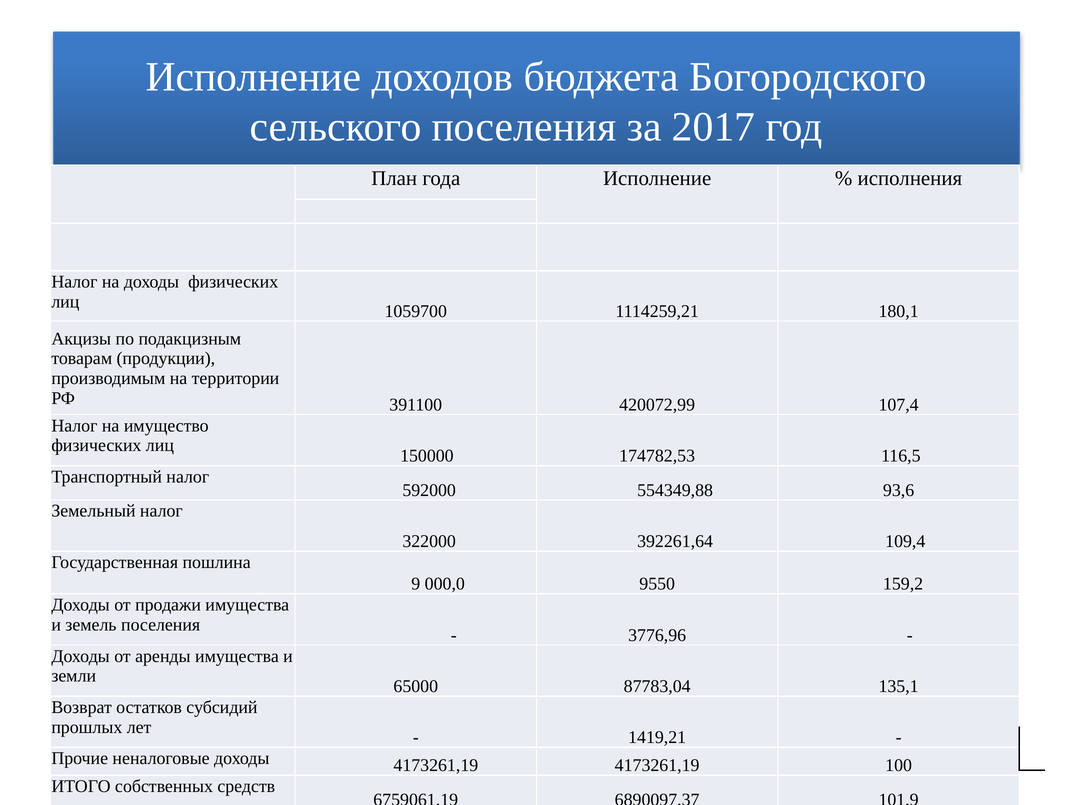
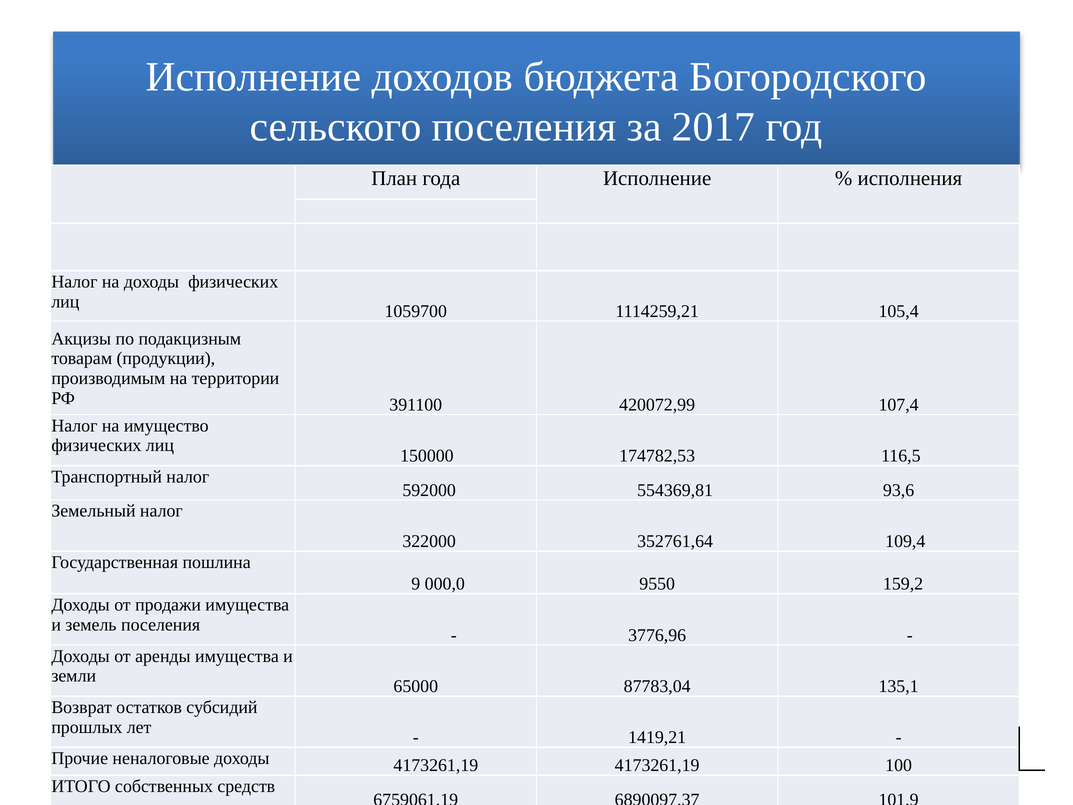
180,1: 180,1 -> 105,4 (899, 311)
554349,88: 554349,88 -> 554369,81 (675, 490)
392261,64: 392261,64 -> 352761,64 (675, 541)
